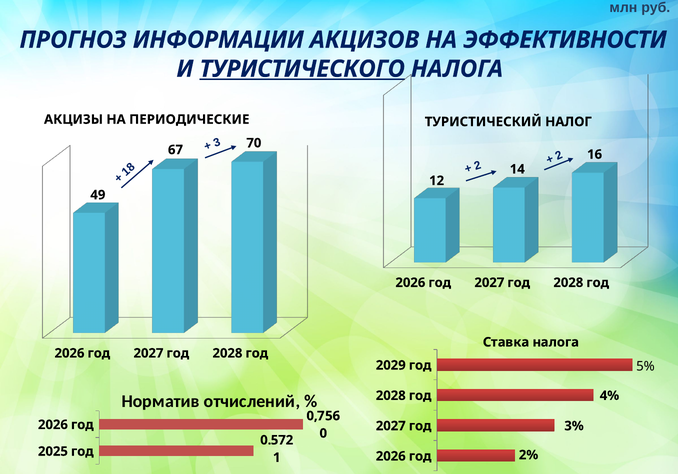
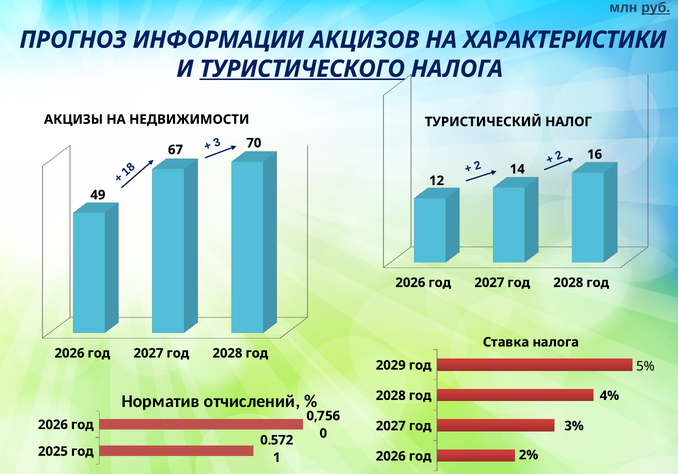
руб underline: none -> present (656, 8)
ЭФФЕКТИВНОСТИ: ЭФФЕКТИВНОСТИ -> ХАРАКТЕРИСТИКИ (565, 40)
ПЕРИОДИЧЕСКИЕ: ПЕРИОДИЧЕСКИЕ -> НЕДВИЖИМОСТИ (189, 119)
